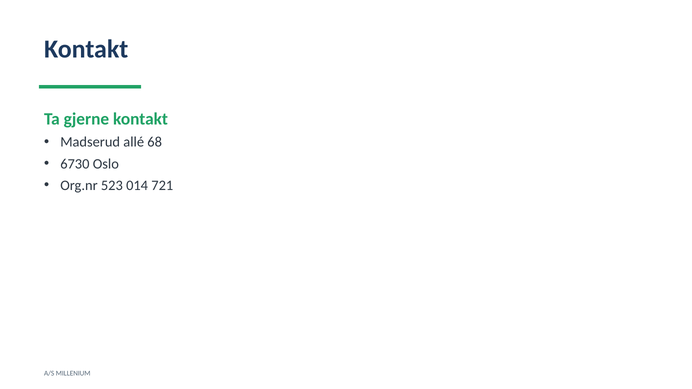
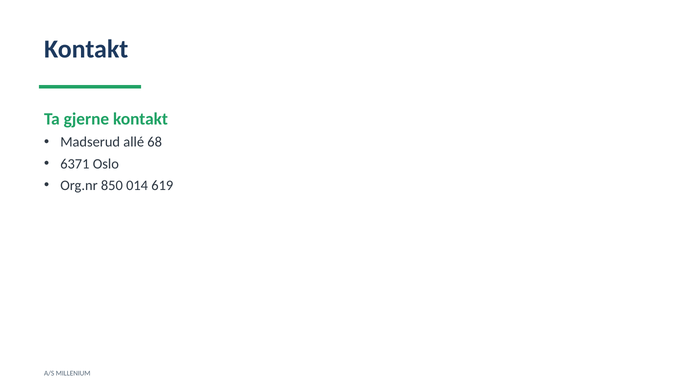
6730: 6730 -> 6371 (75, 164)
523: 523 -> 850 (112, 186)
721: 721 -> 619 (162, 186)
